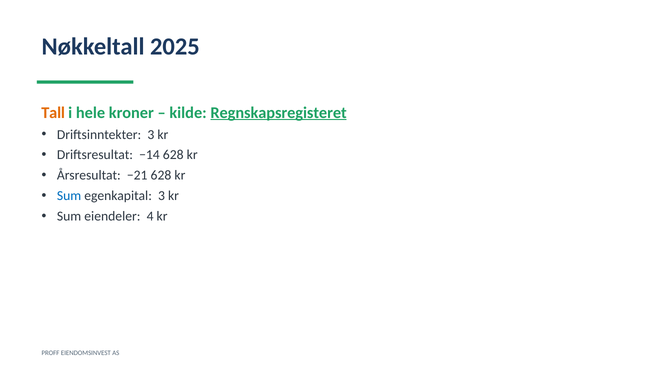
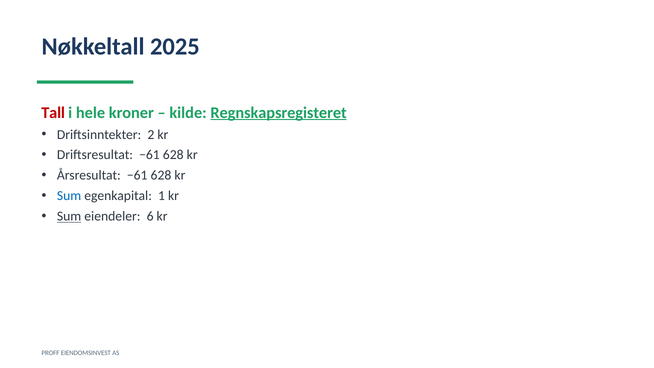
Tall colour: orange -> red (53, 113)
Driftsinntekter 3: 3 -> 2 (151, 134)
Driftsresultat −14: −14 -> −61 (149, 155)
Årsresultat −21: −21 -> −61 (137, 175)
egenkapital 3: 3 -> 1 (162, 196)
Sum underline: none -> present (69, 216)
4: 4 -> 6 (150, 216)
